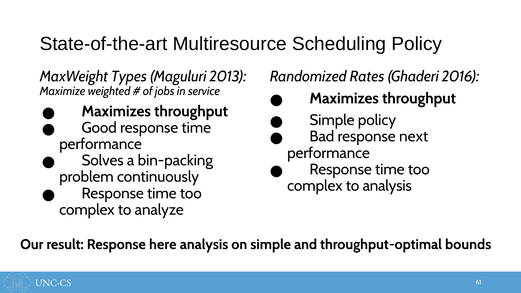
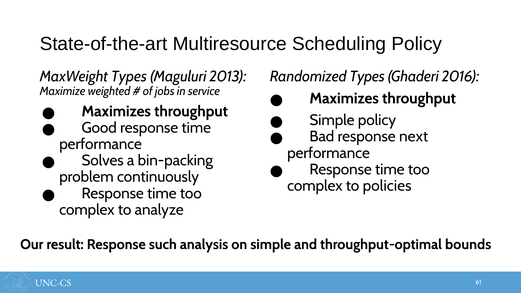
Randomized Rates: Rates -> Types (367, 77)
to analysis: analysis -> policies (387, 186)
here: here -> such (163, 244)
